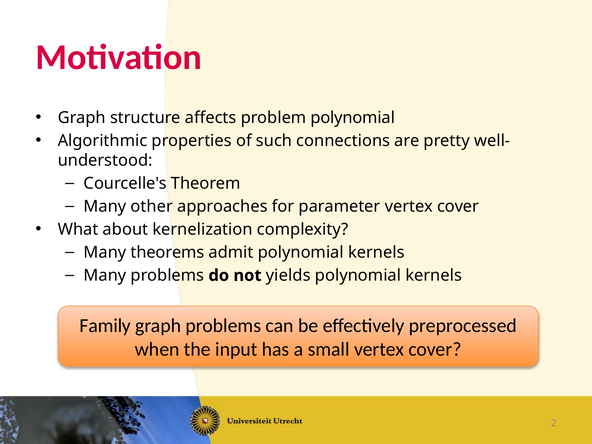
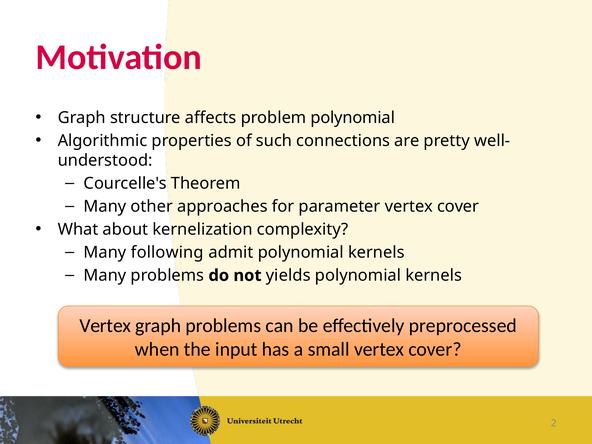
theorems: theorems -> following (167, 252)
Family: Family -> Vertex (105, 326)
